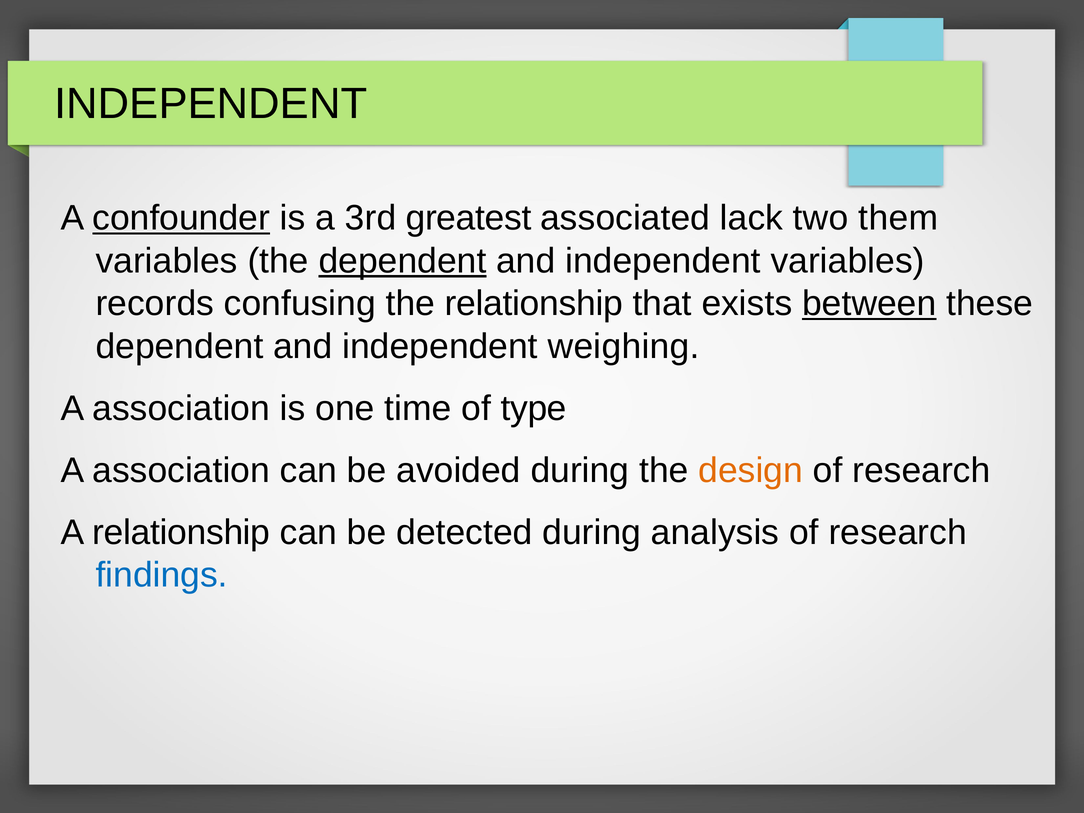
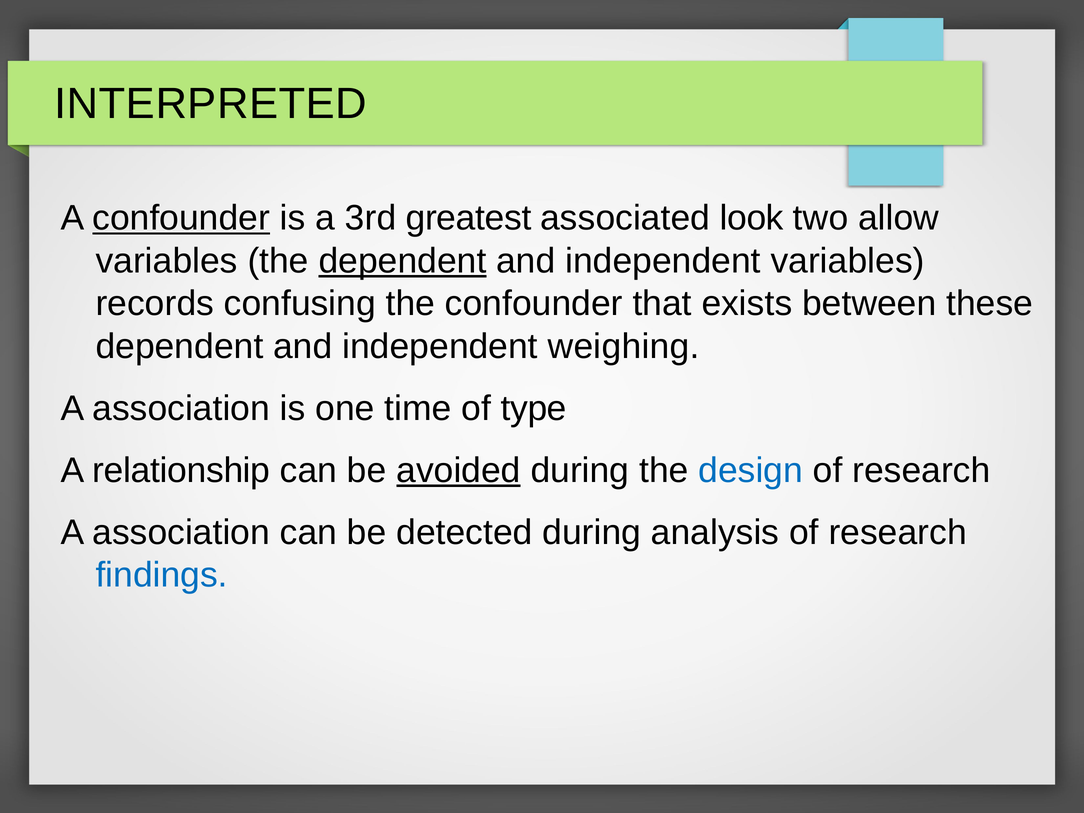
INDEPENDENT: INDEPENDENT -> INTERPRETED (211, 104)
lack: lack -> look (752, 218)
them: them -> allow (899, 218)
the relationship: relationship -> confounder (534, 304)
between underline: present -> none (869, 304)
association: association -> relationship (181, 470)
avoided underline: none -> present (459, 470)
design colour: orange -> blue (751, 470)
relationship: relationship -> association (181, 532)
